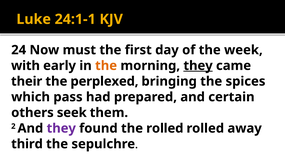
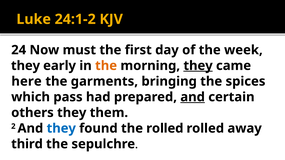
24:1-1: 24:1-1 -> 24:1-2 (75, 19)
with: with -> they (26, 66)
their: their -> here (27, 81)
perplexed: perplexed -> garments (104, 81)
and underline: none -> present (193, 97)
others seek: seek -> they (72, 113)
they colour: purple -> blue (61, 129)
